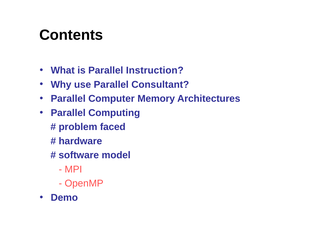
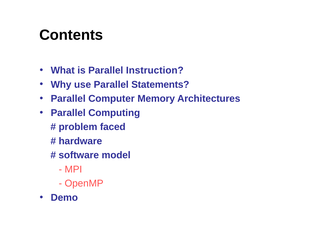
Consultant: Consultant -> Statements (160, 84)
